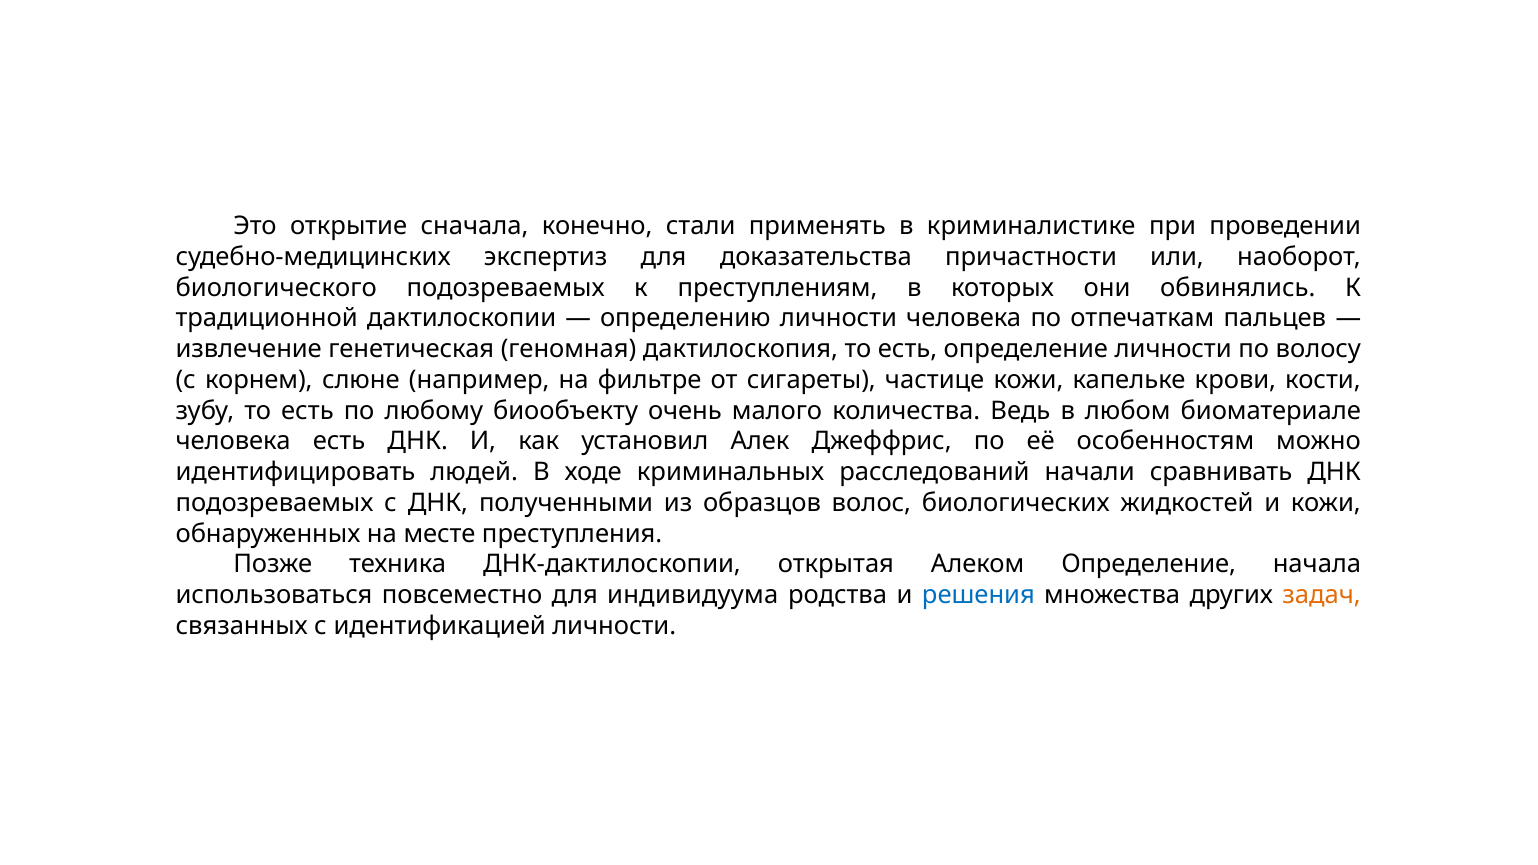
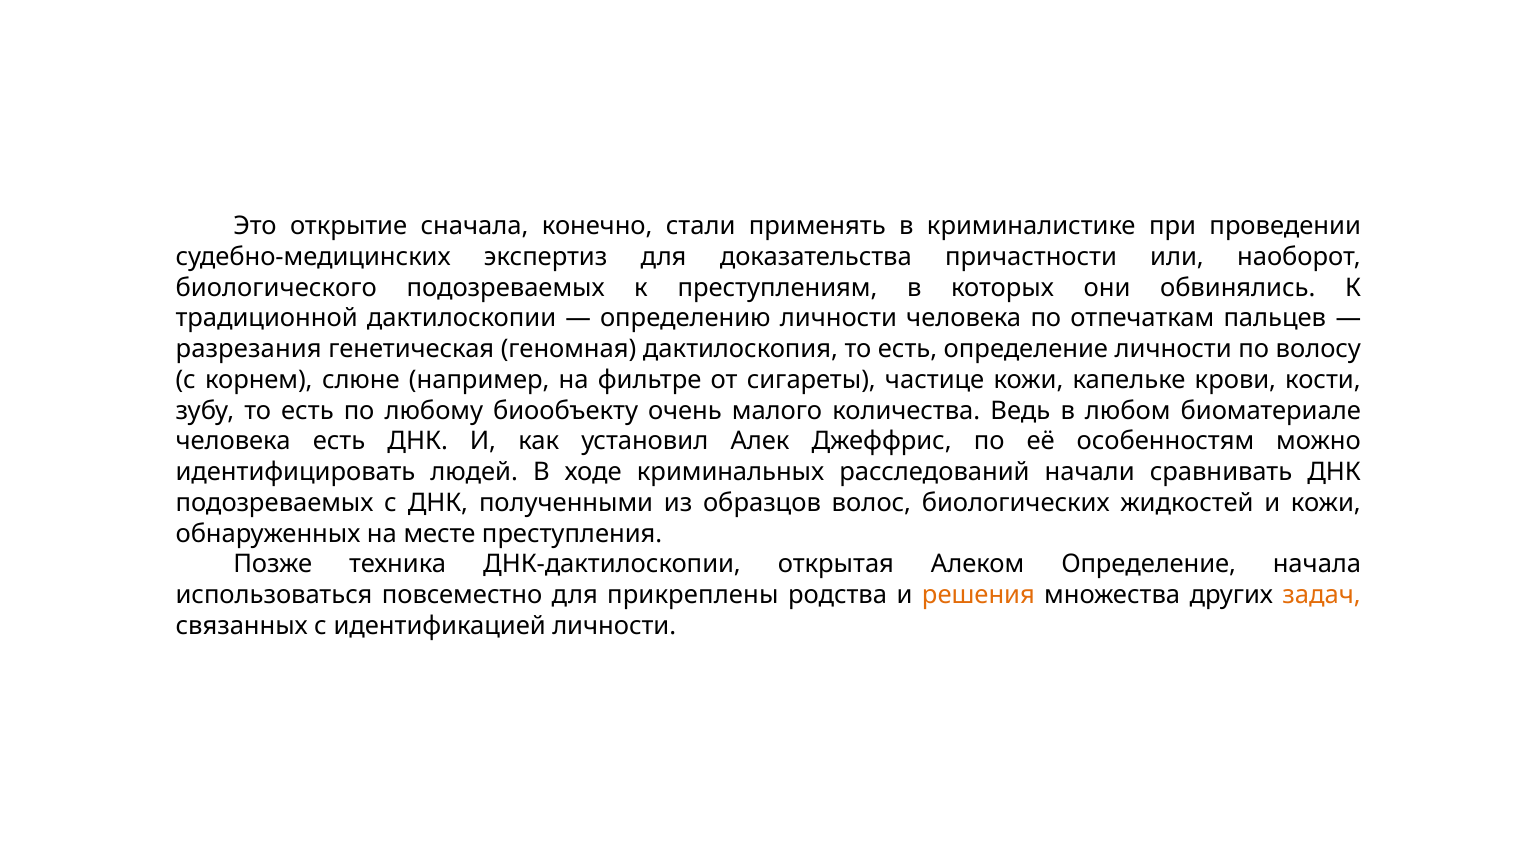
извлечение: извлечение -> разрезания (249, 349)
индивидуума: индивидуума -> прикреплены (693, 595)
решения colour: blue -> orange (978, 595)
